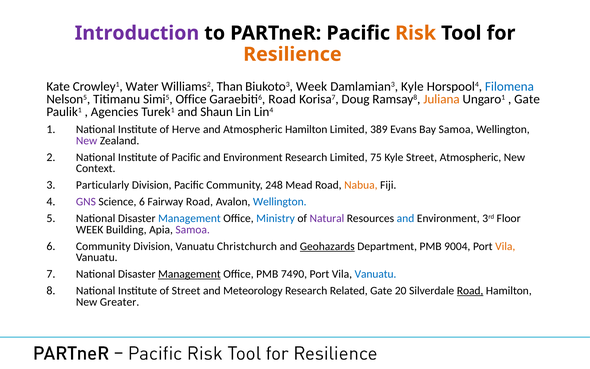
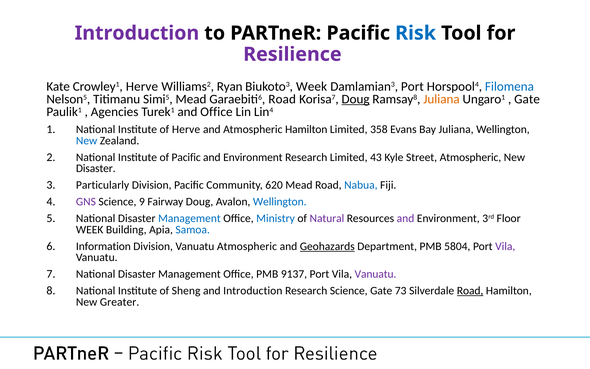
Risk colour: orange -> blue (416, 33)
Resilience colour: orange -> purple (292, 54)
Crowley1 Water: Water -> Herve (142, 86)
Than: Than -> Ryan (230, 86)
Damlamian3 Kyle: Kyle -> Port (412, 86)
Simi5 Office: Office -> Mead (191, 99)
Doug underline: none -> present (356, 99)
and Shaun: Shaun -> Office (216, 112)
389: 389 -> 358 (379, 129)
Bay Samoa: Samoa -> Juliana (456, 129)
New colour: purple -> blue (87, 140)
75: 75 -> 43 (376, 157)
Context: Context -> Disaster (96, 168)
248: 248 -> 620 (274, 185)
Nabua colour: orange -> blue (361, 185)
Science 6: 6 -> 9 (142, 202)
Fairway Road: Road -> Doug (200, 202)
and colour: blue -> purple (406, 218)
Samoa colour: purple -> blue (193, 229)
Community: Community -> Information (103, 246)
Vanuatu Christchurch: Christchurch -> Atmospheric (247, 246)
9004: 9004 -> 5804 (457, 246)
Vila colour: orange -> purple (505, 246)
Management underline: present -> none (189, 274)
7490: 7490 -> 9137 (294, 274)
Vanuatu colour: blue -> purple (375, 274)
of Street: Street -> Sheng (186, 291)
and Meteorology: Meteorology -> Introduction (253, 291)
Research Related: Related -> Science (349, 291)
20: 20 -> 73 (401, 291)
